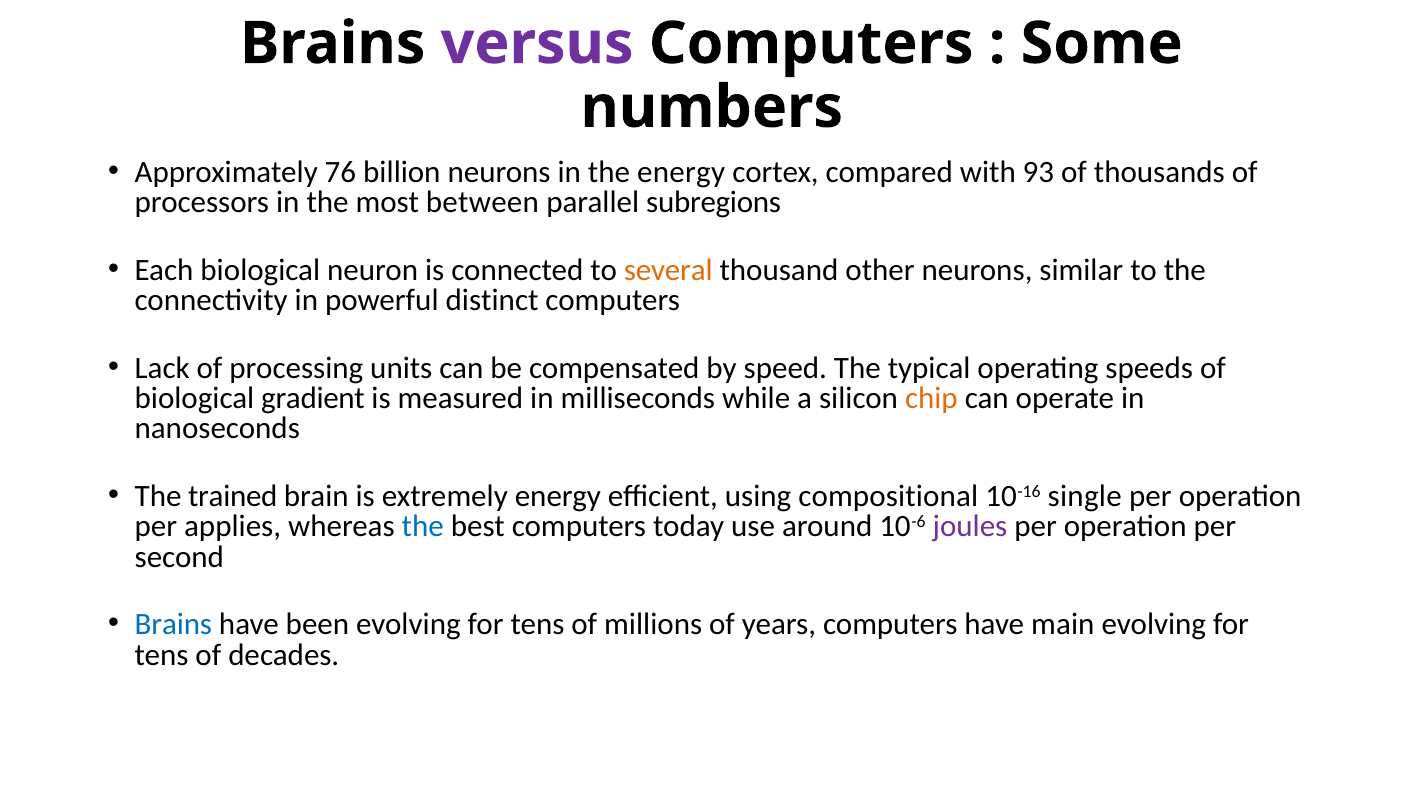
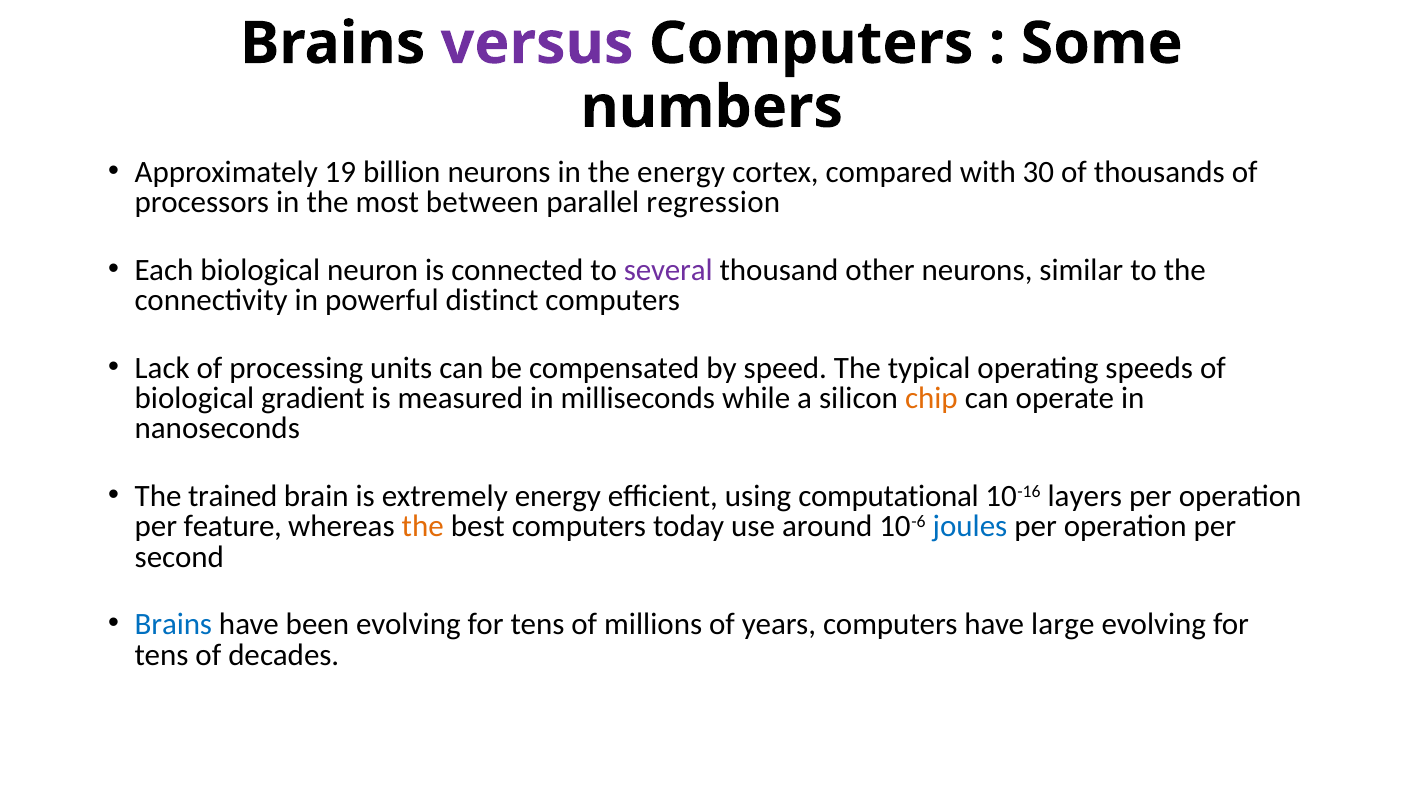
76: 76 -> 19 (340, 172)
93: 93 -> 30 (1038, 172)
subregions: subregions -> regression (713, 202)
several colour: orange -> purple (668, 270)
compositional: compositional -> computational (888, 496)
single: single -> layers (1085, 496)
applies: applies -> feature (233, 526)
the colour: blue -> orange (423, 526)
joules colour: purple -> blue (970, 526)
main: main -> large (1063, 624)
